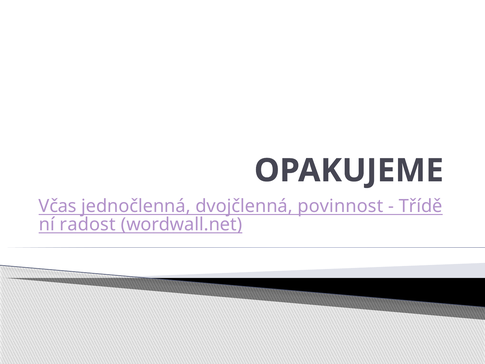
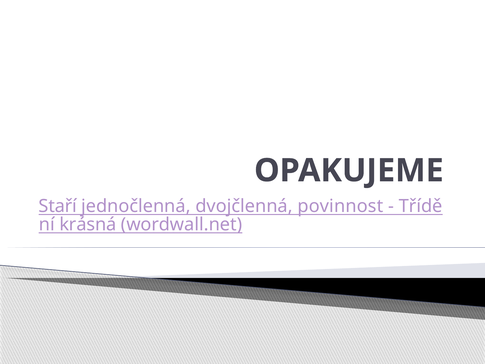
Včas: Včas -> Staří (58, 206)
radost: radost -> krásná (88, 224)
